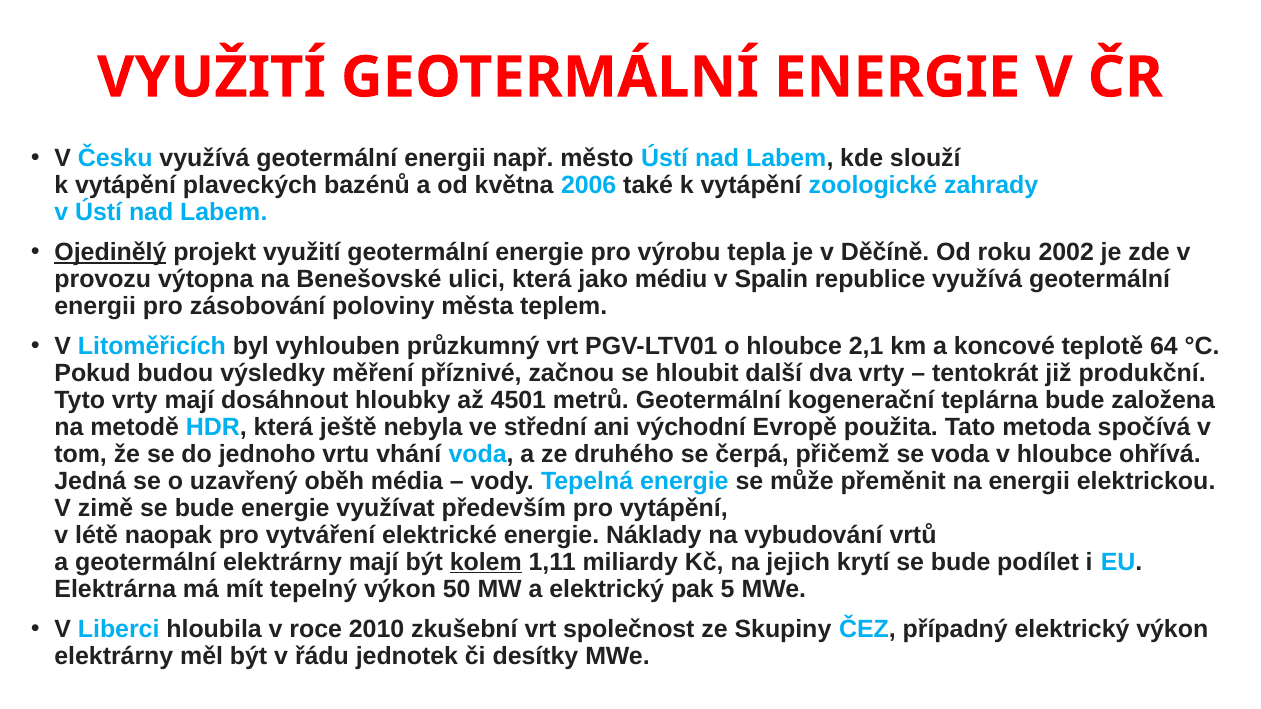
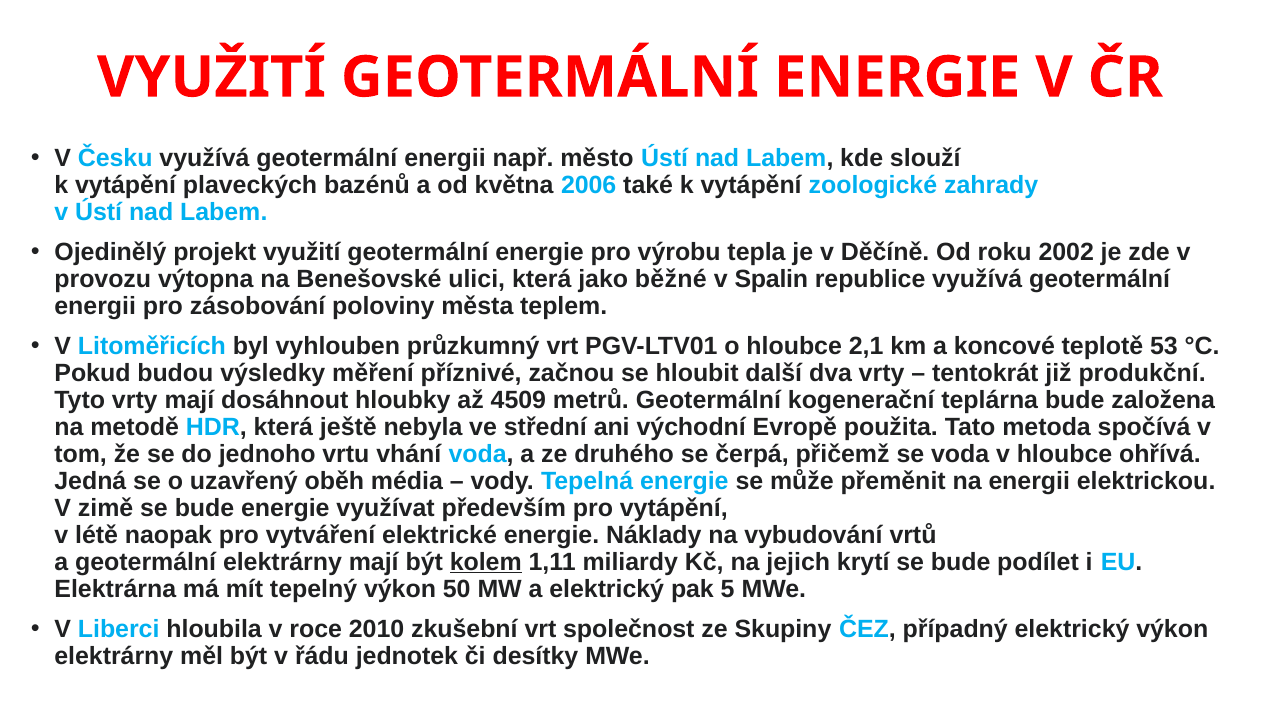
Ojedinělý underline: present -> none (110, 252)
médiu: médiu -> běžné (671, 279)
64: 64 -> 53 (1164, 346)
4501: 4501 -> 4509 (518, 400)
